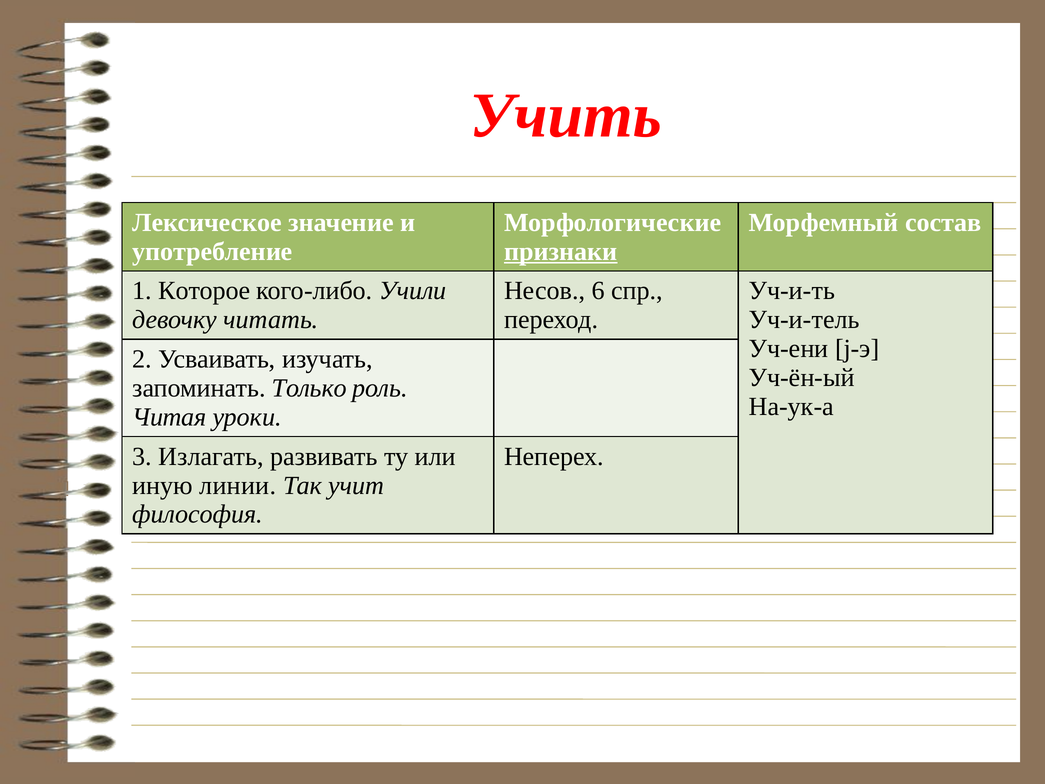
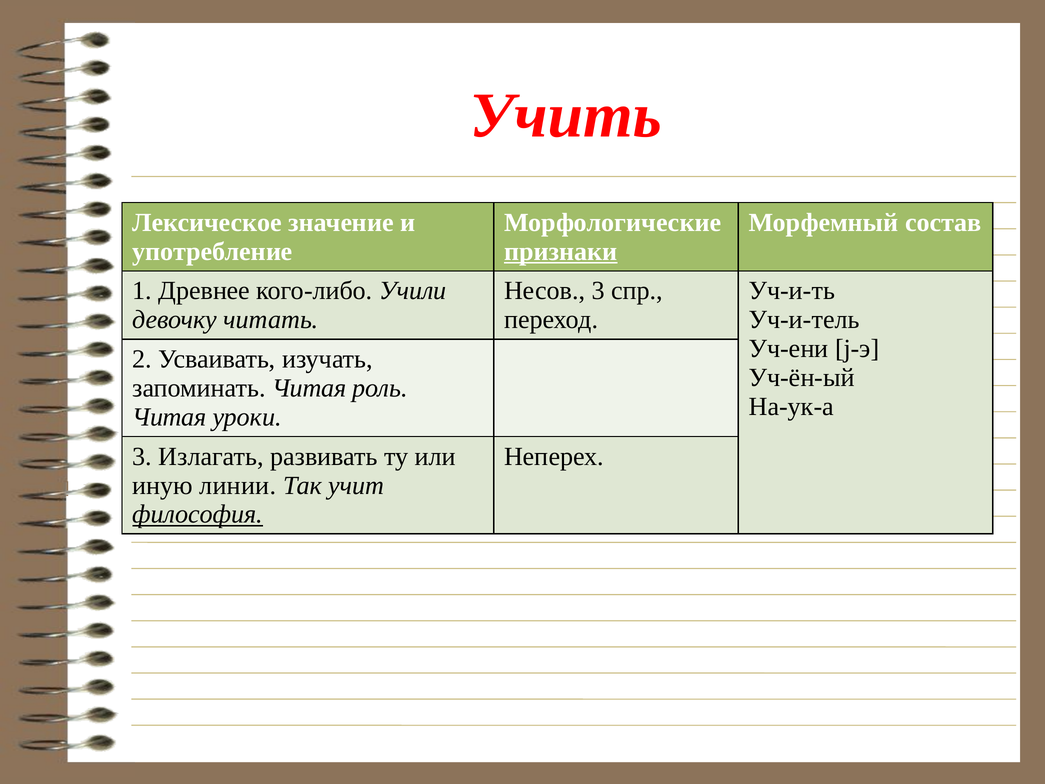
Которое: Которое -> Древнее (204, 291)
Несов 6: 6 -> 3 (598, 291)
запоминать Только: Только -> Читая (309, 388)
философия underline: none -> present (198, 514)
